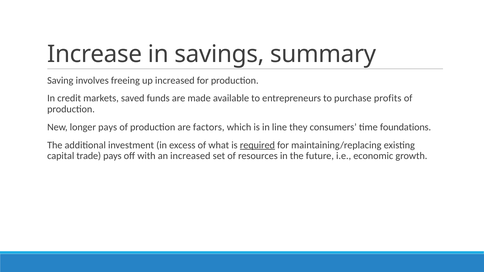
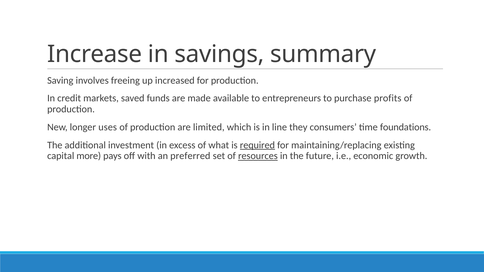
longer pays: pays -> uses (108, 127)
factors: factors -> limited (209, 127)
trade: trade -> more (89, 156)
an increased: increased -> preferred (190, 156)
resources underline: none -> present (258, 156)
